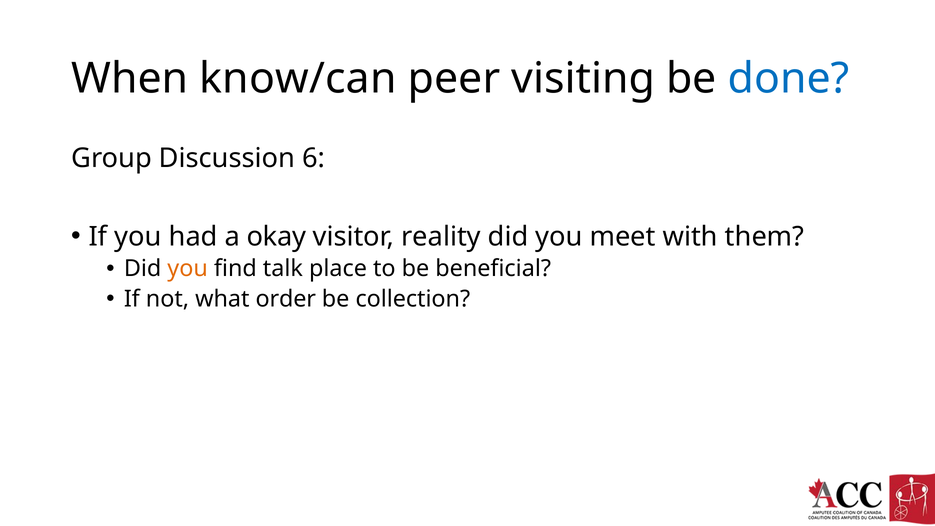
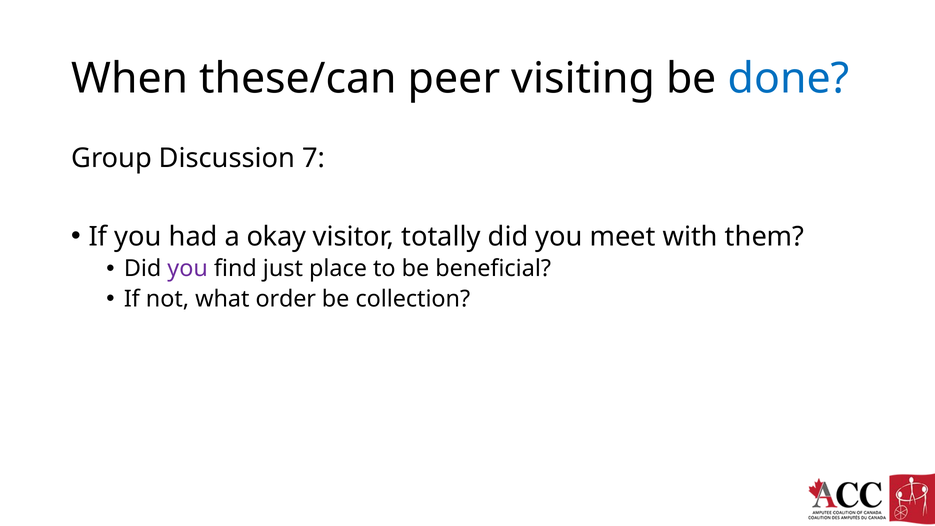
know/can: know/can -> these/can (298, 79)
6: 6 -> 7 (314, 158)
reality: reality -> totally (441, 236)
you colour: orange -> purple (188, 269)
talk: talk -> just (283, 269)
